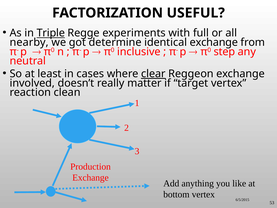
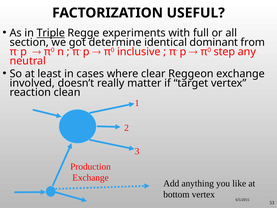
nearby: nearby -> section (29, 42)
identical exchange: exchange -> dominant (214, 42)
clear underline: present -> none (153, 74)
